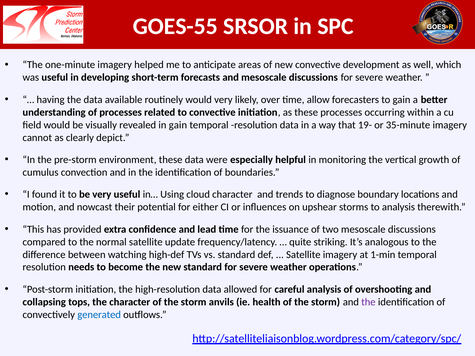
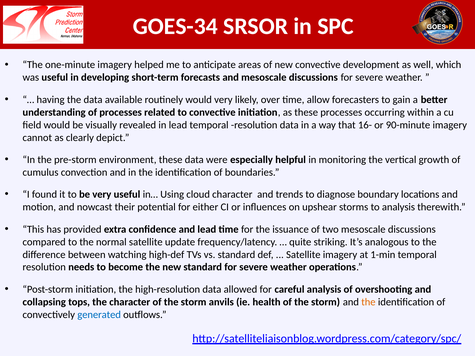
GOES-55: GOES-55 -> GOES-34 (175, 26)
in gain: gain -> lead (178, 125)
19-: 19- -> 16- (365, 125)
35-minute: 35-minute -> 90-minute (408, 125)
the colour: purple -> orange (368, 302)
